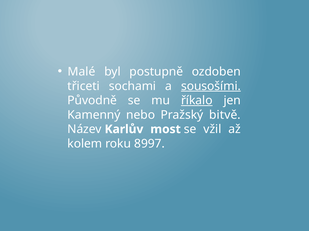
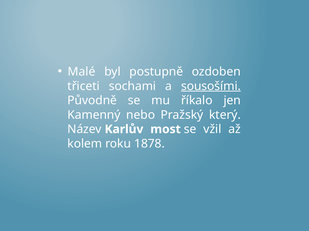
říkalo underline: present -> none (197, 101)
bitvě: bitvě -> který (225, 115)
8997: 8997 -> 1878 (149, 144)
